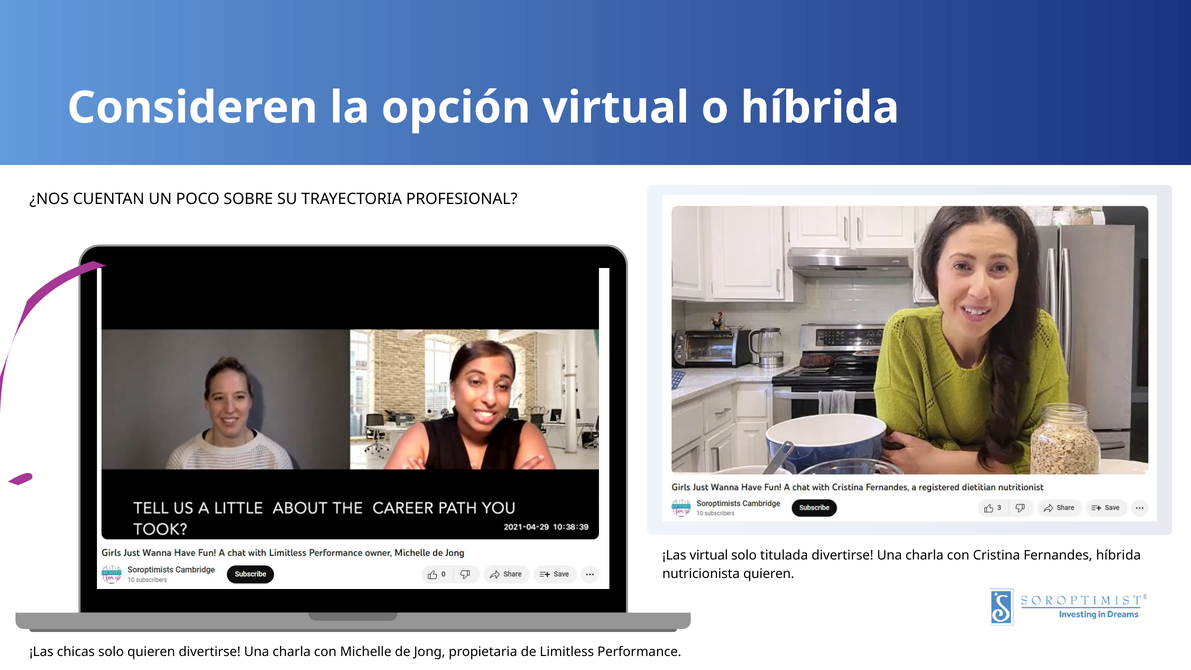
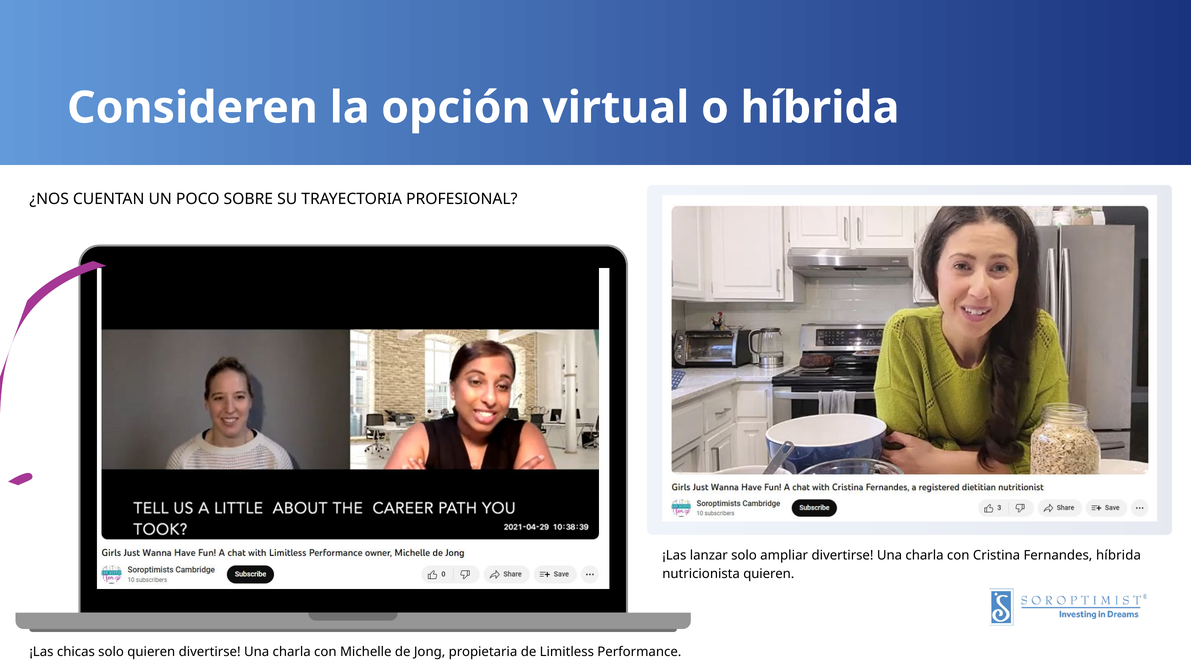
¡Las virtual: virtual -> lanzar (709, 555)
titulada: titulada -> ampliar (784, 555)
